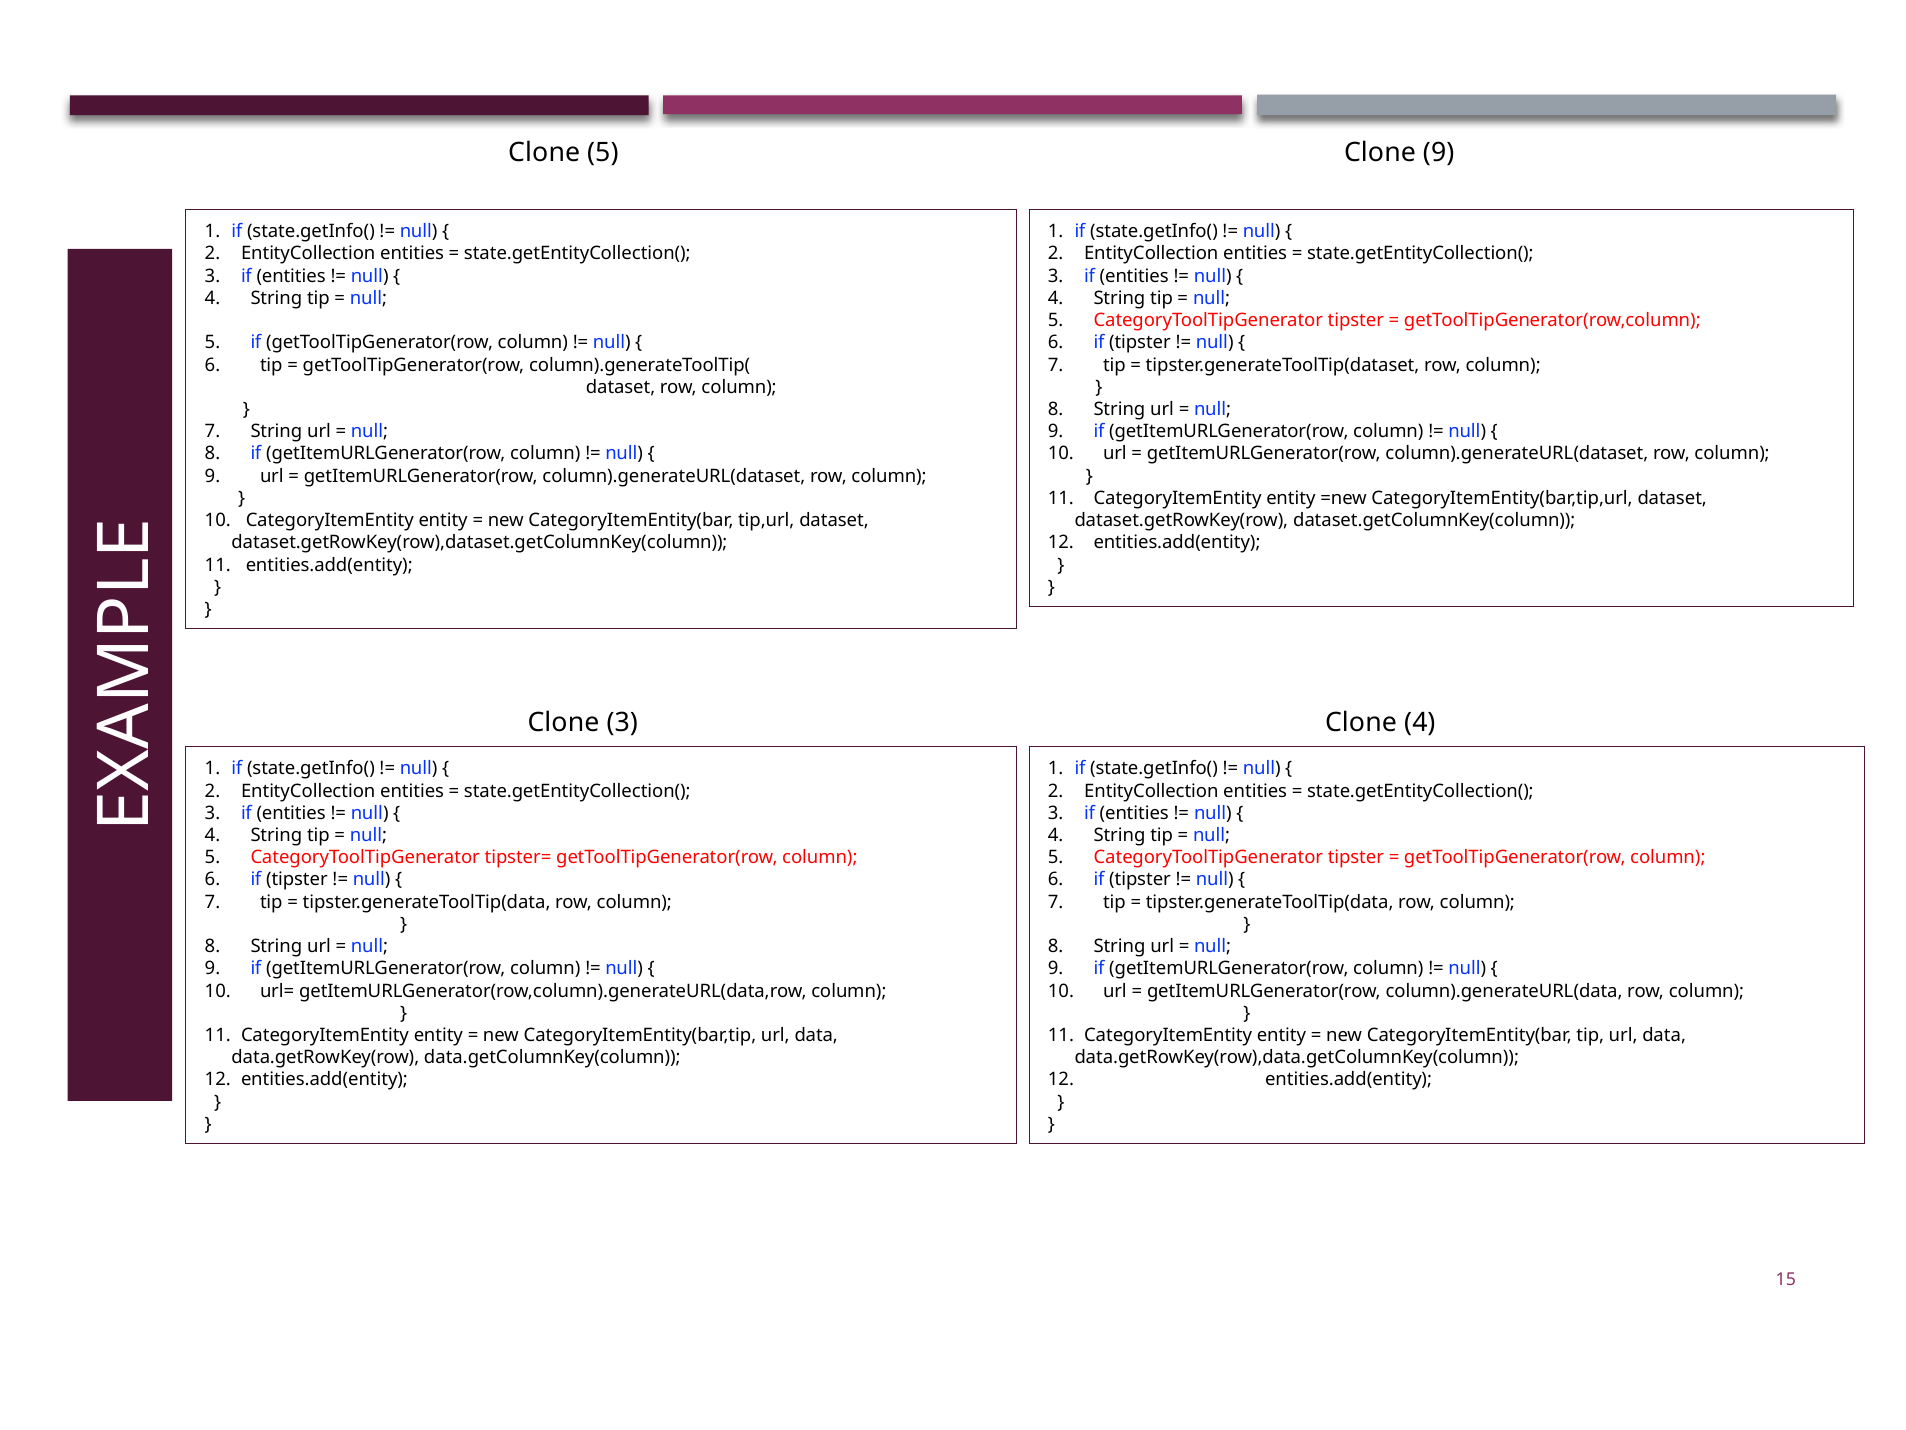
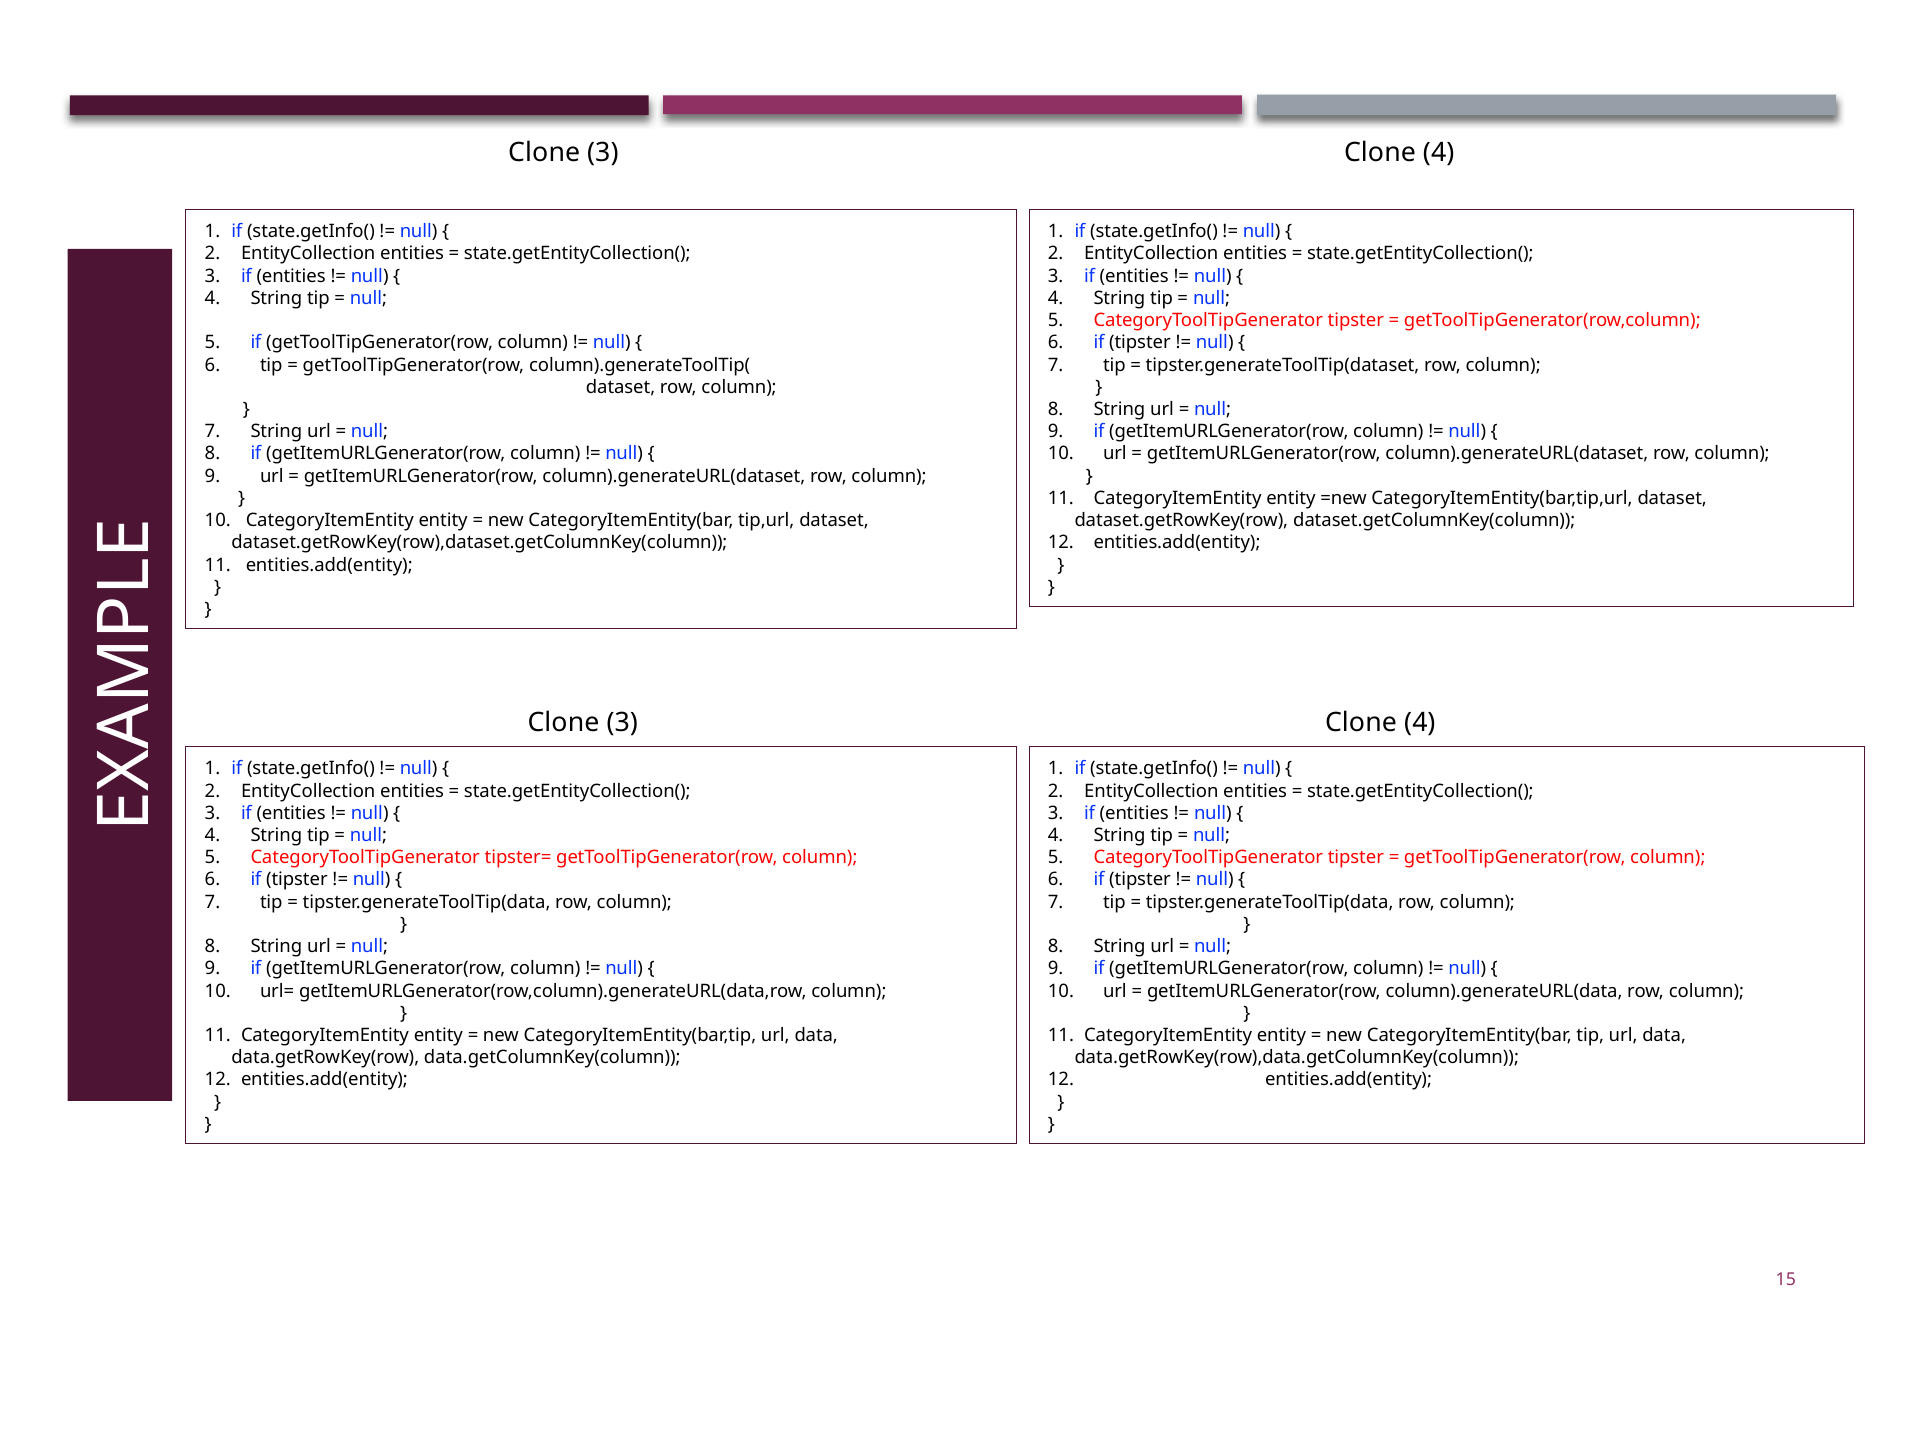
5: 5 -> 3 (603, 152)
9: 9 -> 4 (1439, 152)
